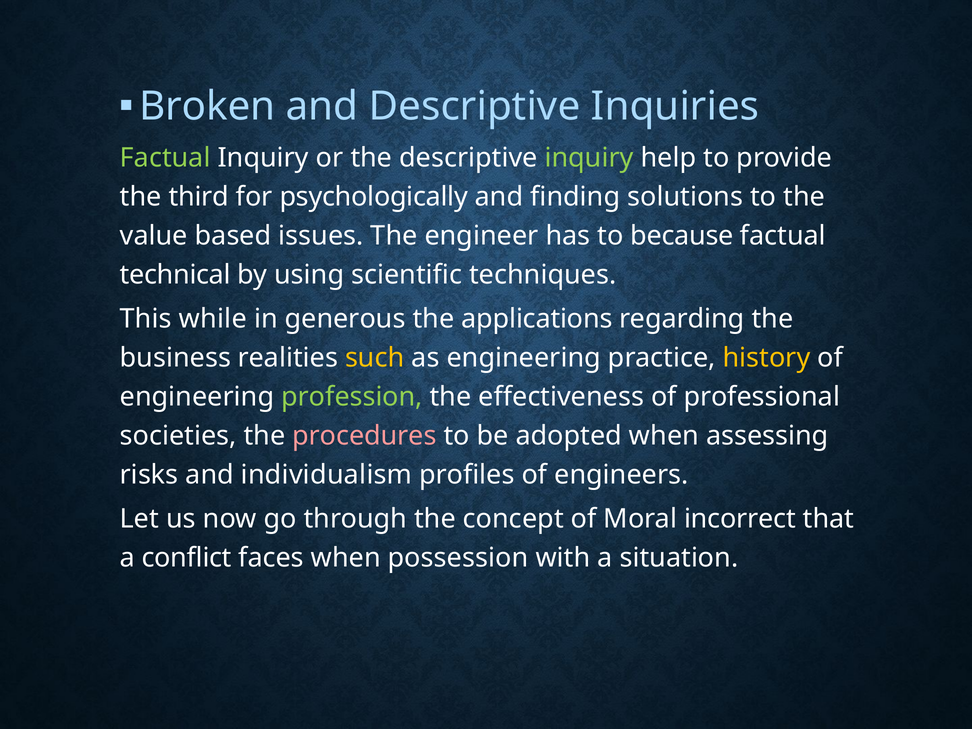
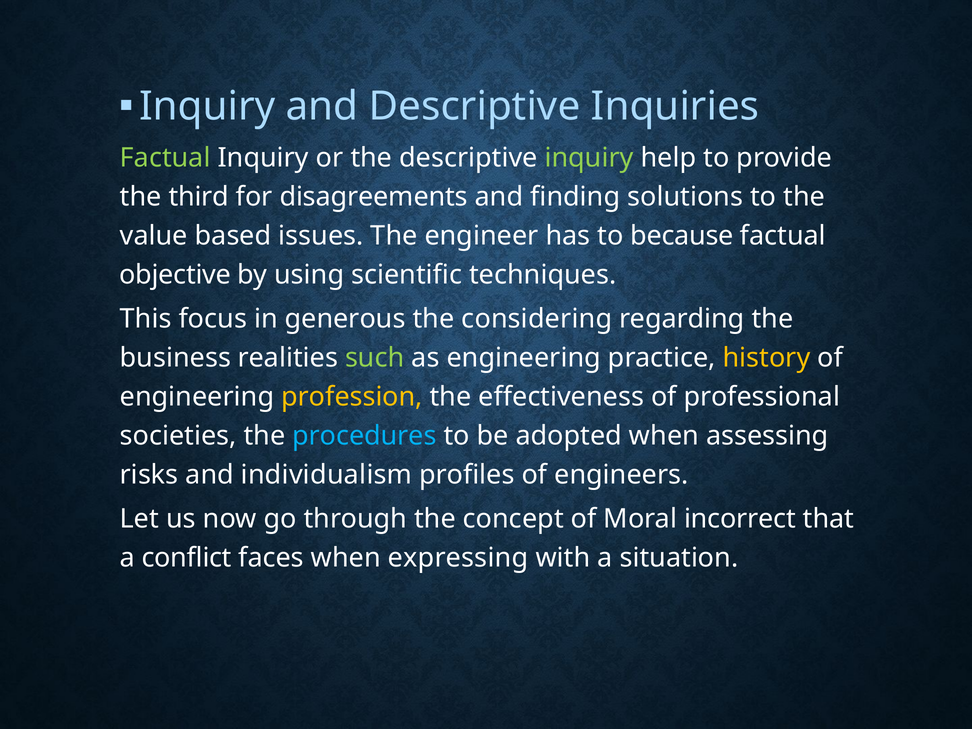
Broken: Broken -> Inquiry (207, 106)
psychologically: psychologically -> disagreements (374, 197)
technical: technical -> objective (175, 275)
while: while -> focus (213, 319)
applications: applications -> considering (537, 319)
such colour: yellow -> light green (375, 358)
profession colour: light green -> yellow (352, 397)
procedures colour: pink -> light blue (364, 436)
possession: possession -> expressing (458, 558)
